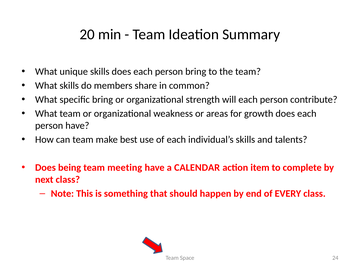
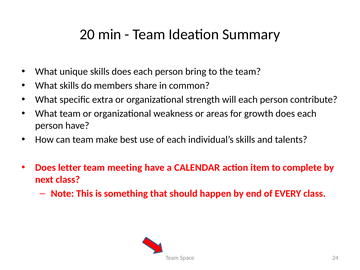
specific bring: bring -> extra (103, 100)
being: being -> letter (70, 168)
